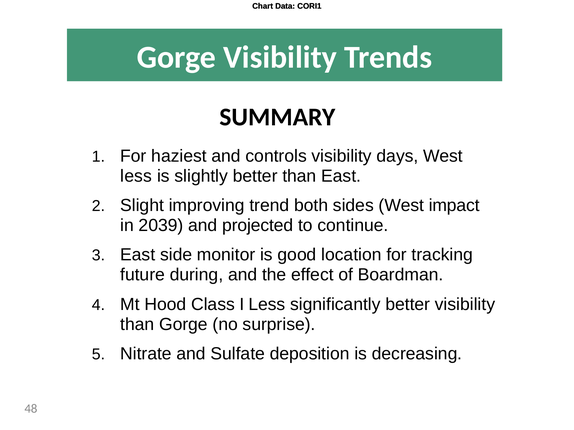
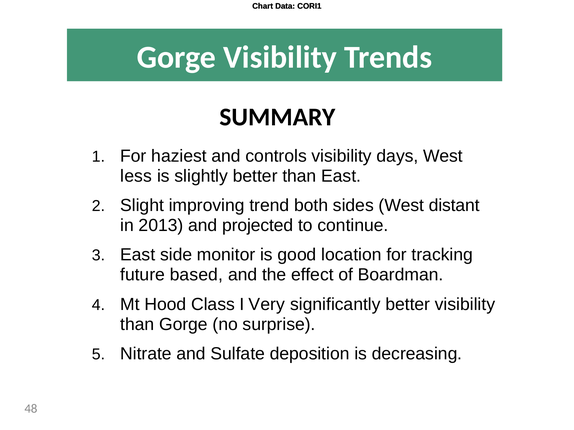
impact: impact -> distant (454, 206)
2039: 2039 -> 2013 (161, 226)
during: during -> based (196, 275)
I Less: Less -> Very (267, 305)
